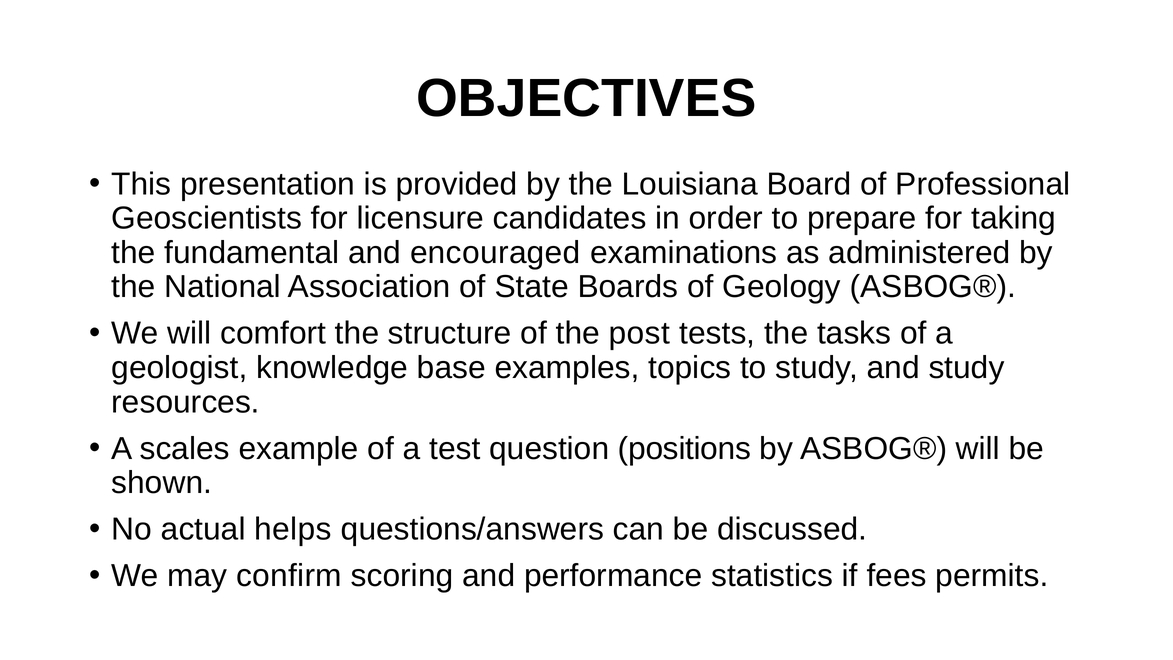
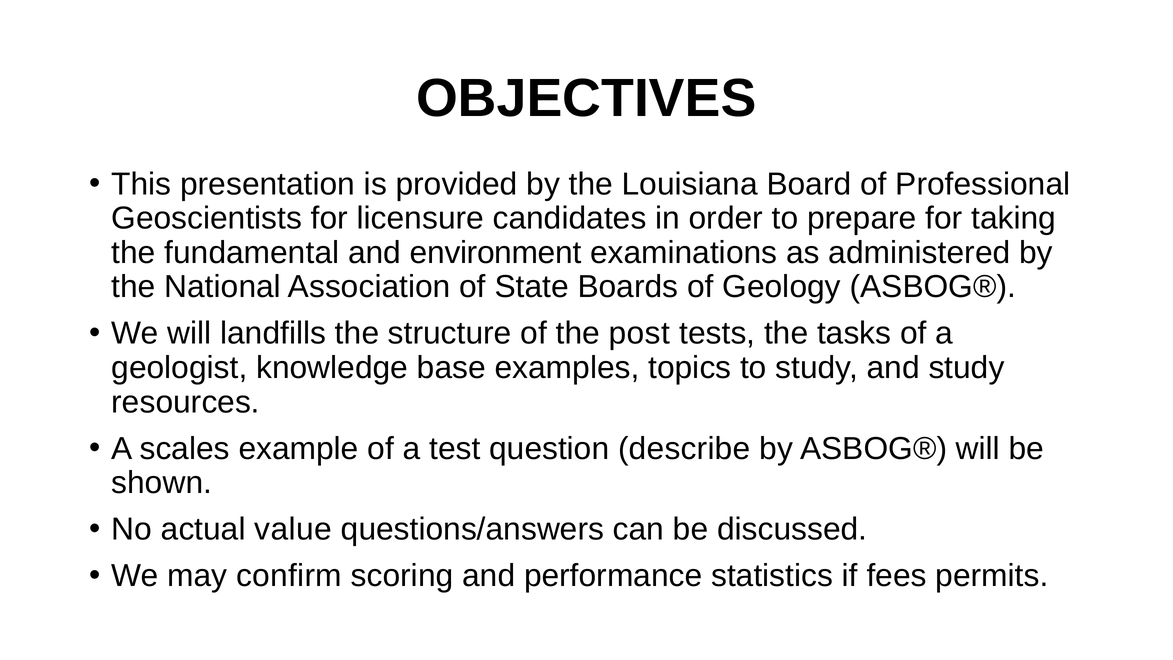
encouraged: encouraged -> environment (496, 253)
comfort: comfort -> landfills (273, 333)
positions: positions -> describe (684, 448)
helps: helps -> value (293, 529)
